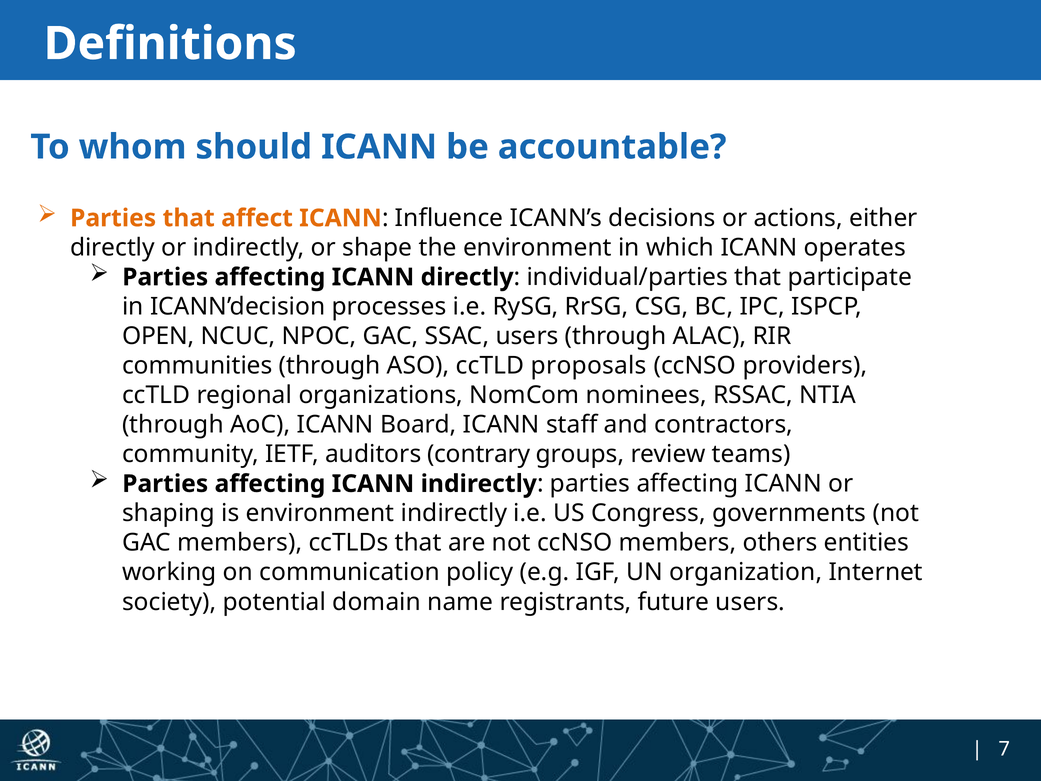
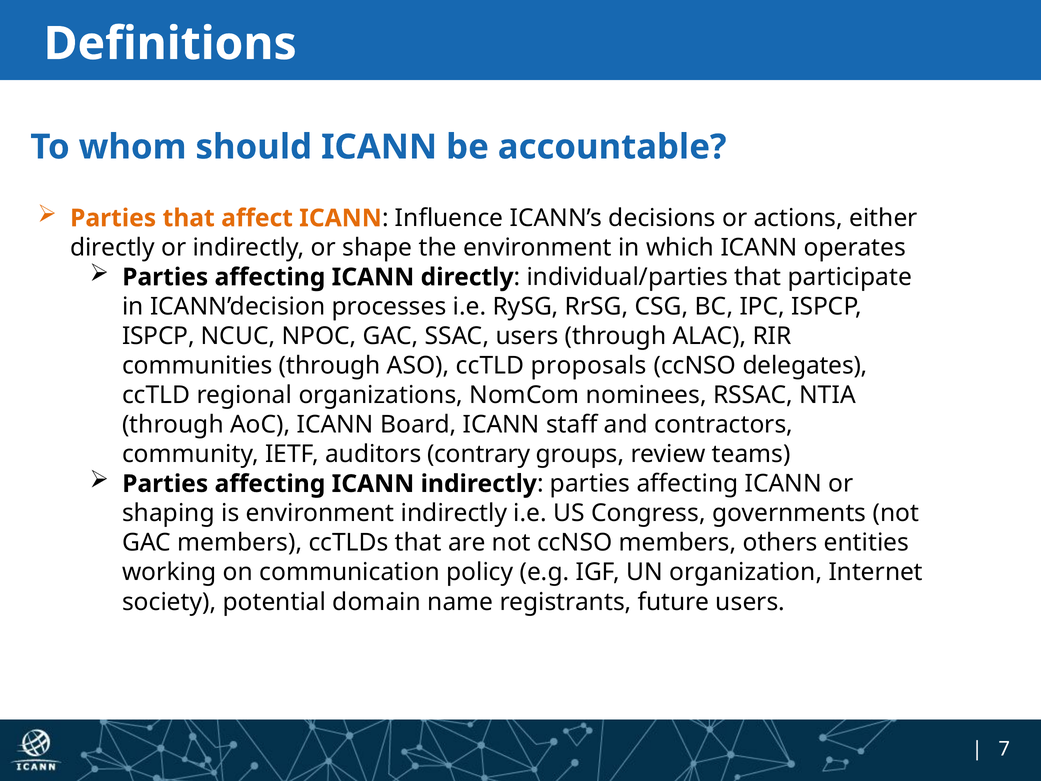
OPEN: OPEN -> ISPCP (158, 336)
providers: providers -> delegates (805, 366)
